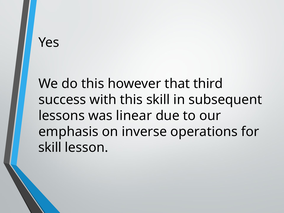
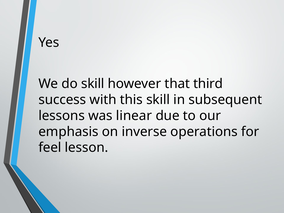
do this: this -> skill (93, 84)
skill: skill -> feel (50, 148)
